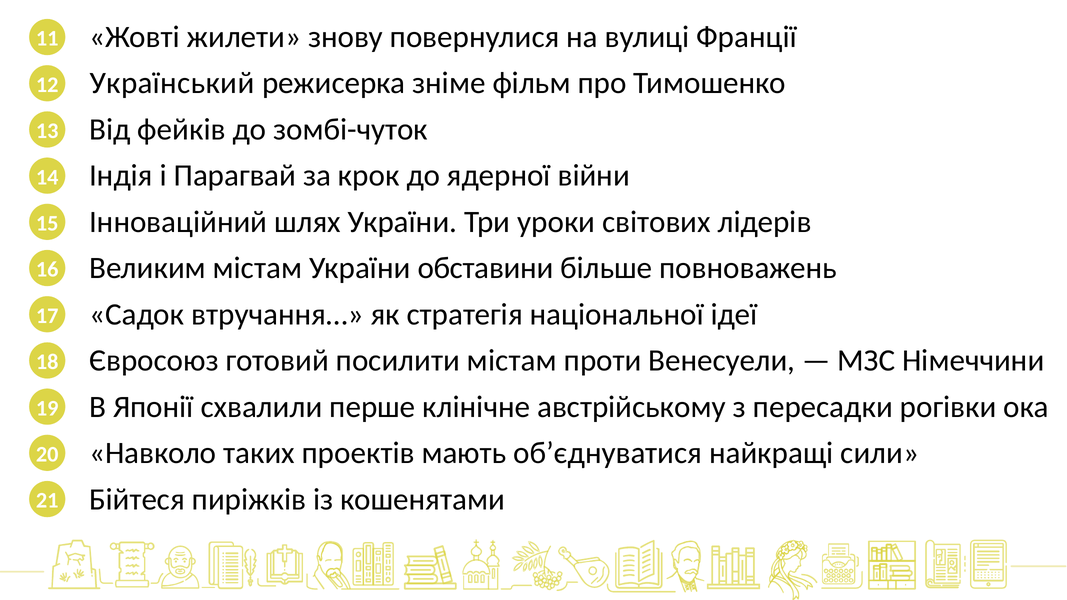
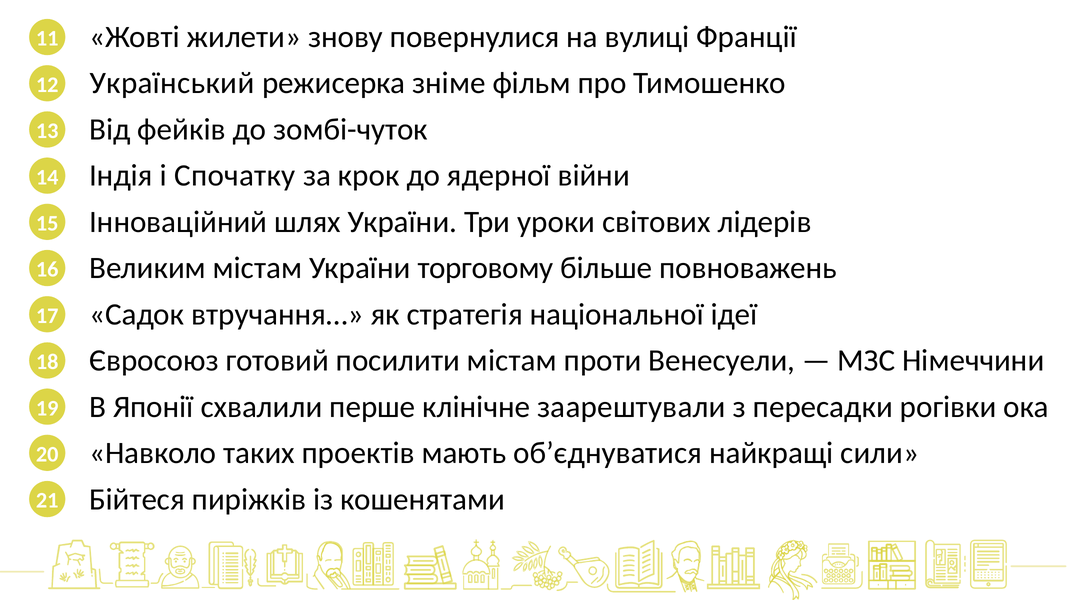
Парагвай: Парагвай -> Спочатку (235, 176)
обставини: обставини -> торговому (485, 268)
австрійському: австрійському -> заарештували (631, 407)
